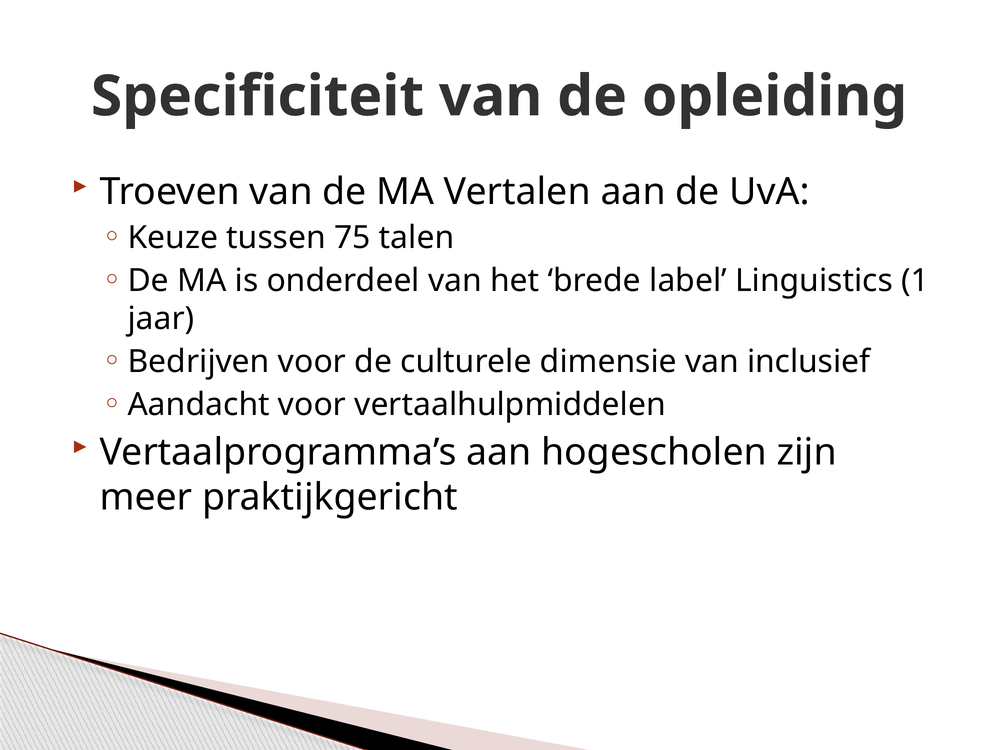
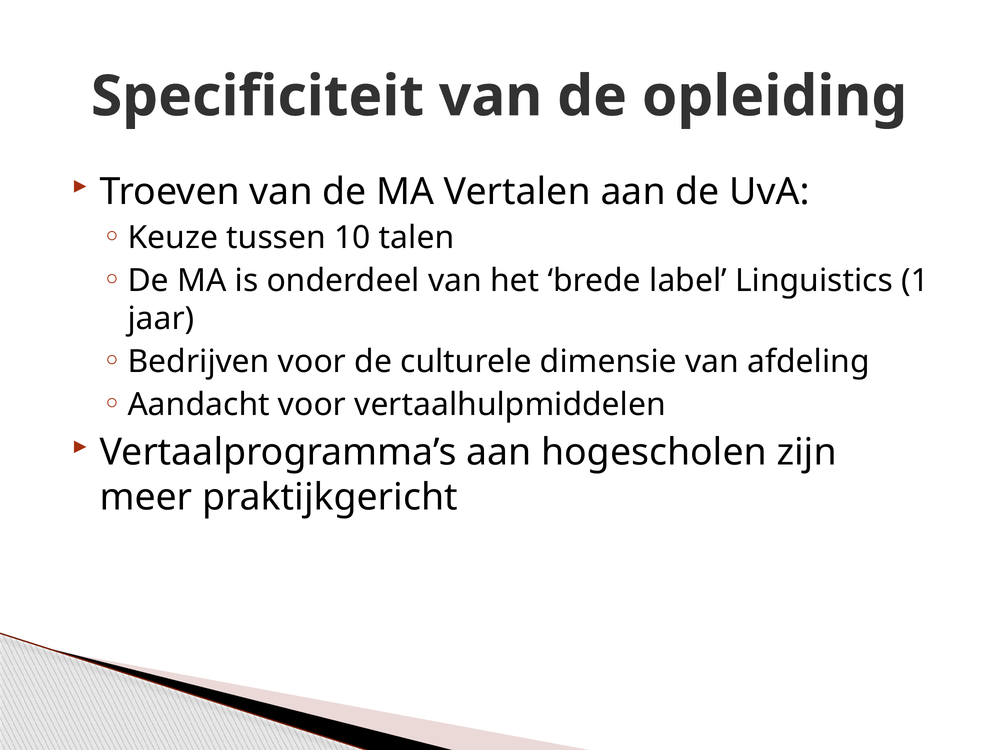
75: 75 -> 10 (352, 238)
inclusief: inclusief -> afdeling (809, 361)
